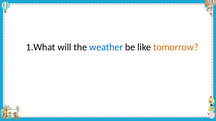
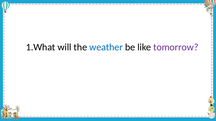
tomorrow colour: orange -> purple (176, 47)
